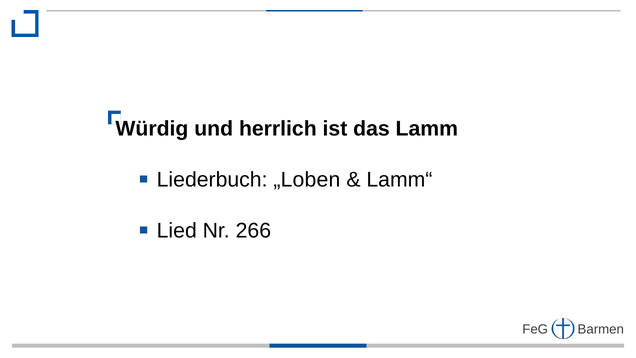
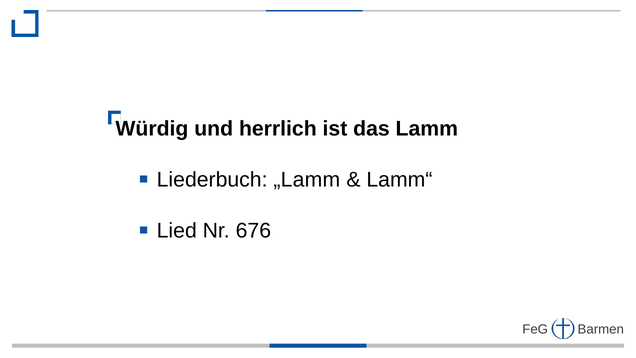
„Loben: „Loben -> „Lamm (307, 180)
266: 266 -> 676 (253, 231)
